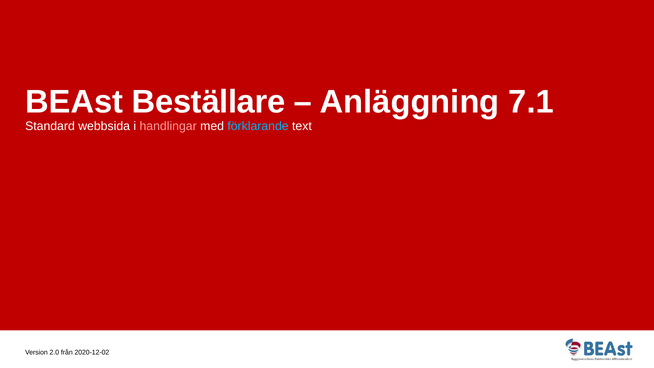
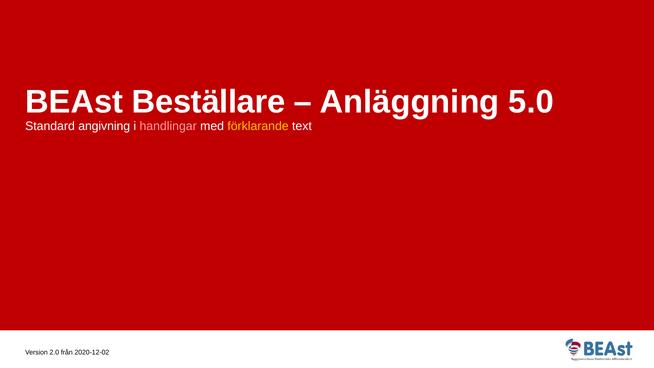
7.1: 7.1 -> 5.0 (531, 102)
webbsida: webbsida -> angivning (104, 126)
förklarande colour: light blue -> yellow (258, 126)
